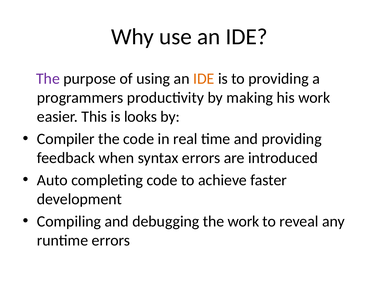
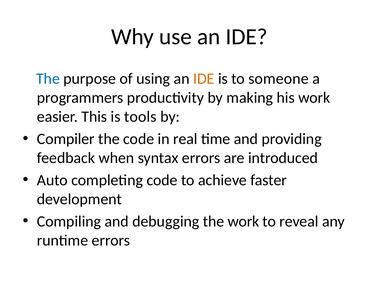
The colour: purple -> blue (48, 79)
to providing: providing -> someone (278, 79)
looks: looks -> tools (140, 117)
